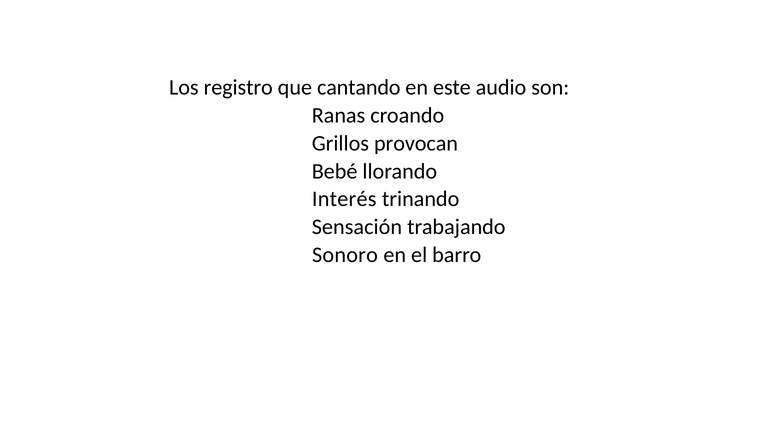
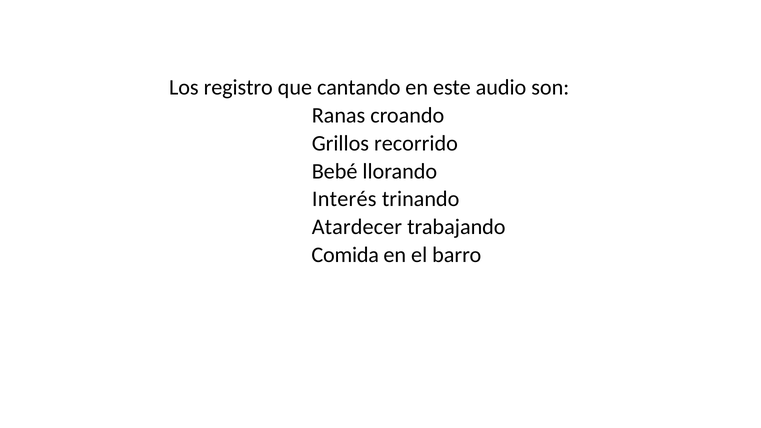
provocan: provocan -> recorrido (416, 143)
Sensación: Sensación -> Atardecer (357, 227)
Sonoro: Sonoro -> Comida (345, 255)
